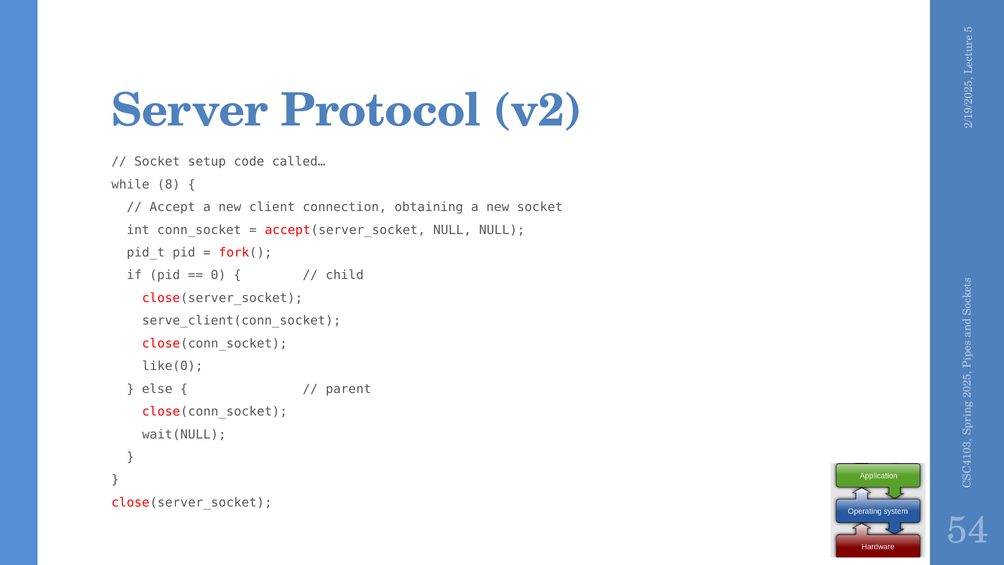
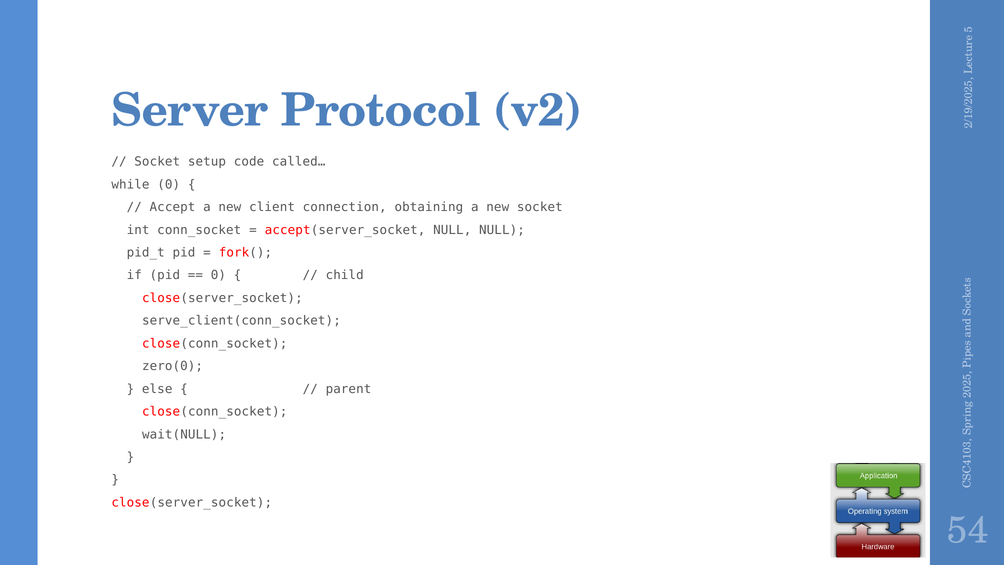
while 8: 8 -> 0 (169, 184)
like(0: like(0 -> zero(0 (173, 366)
